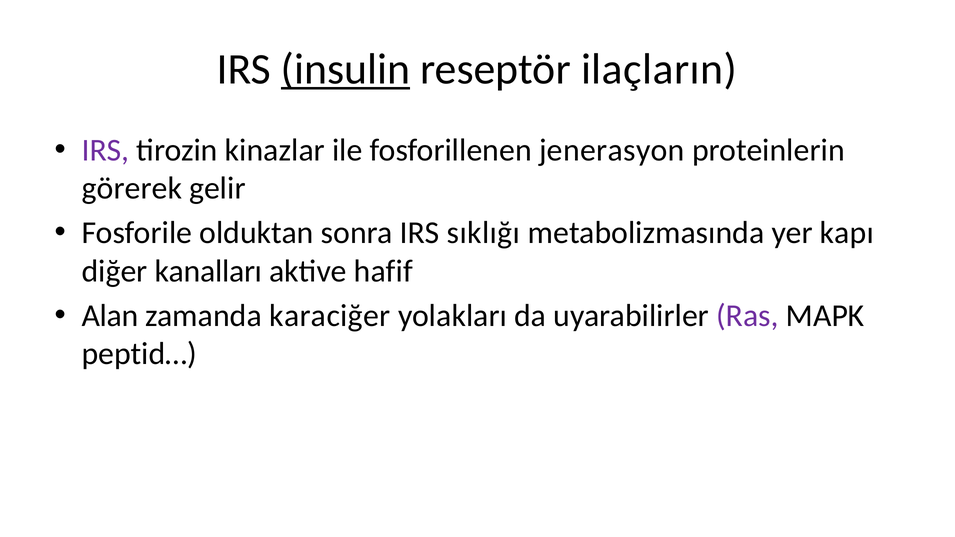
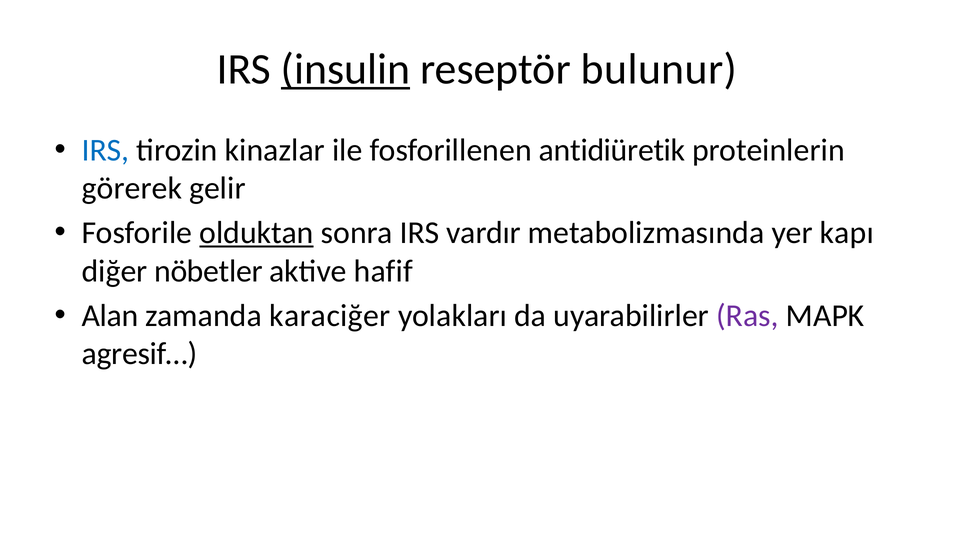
ilaçların: ilaçların -> bulunur (659, 69)
IRS colour: purple -> blue (106, 150)
jenerasyon: jenerasyon -> antidiüretik (612, 150)
olduktan underline: none -> present (257, 233)
sıklığı: sıklığı -> vardır (484, 233)
kanalları: kanalları -> nöbetler (208, 271)
peptid…: peptid… -> agresif… (139, 354)
